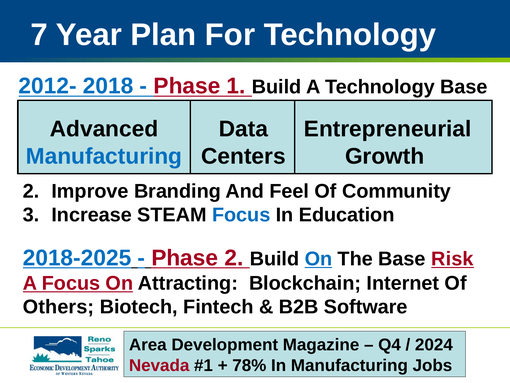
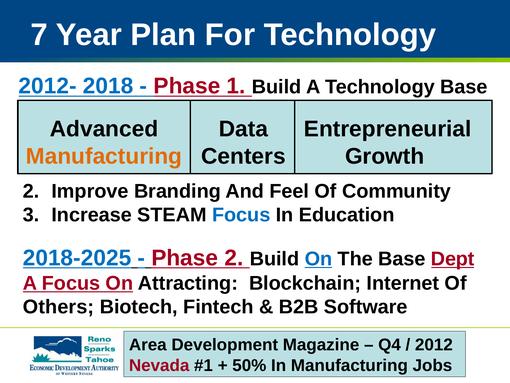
Manufacturing colour: blue -> orange (104, 156)
Risk: Risk -> Dept (453, 258)
2024: 2024 -> 2012 (434, 345)
78%: 78% -> 50% (249, 365)
